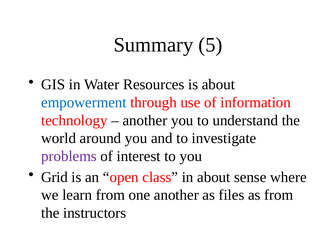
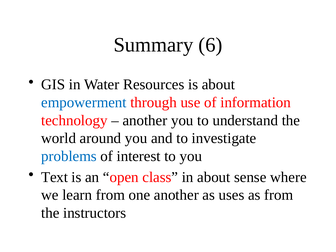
5: 5 -> 6 (210, 45)
problems colour: purple -> blue (69, 156)
Grid: Grid -> Text (54, 177)
files: files -> uses (231, 195)
